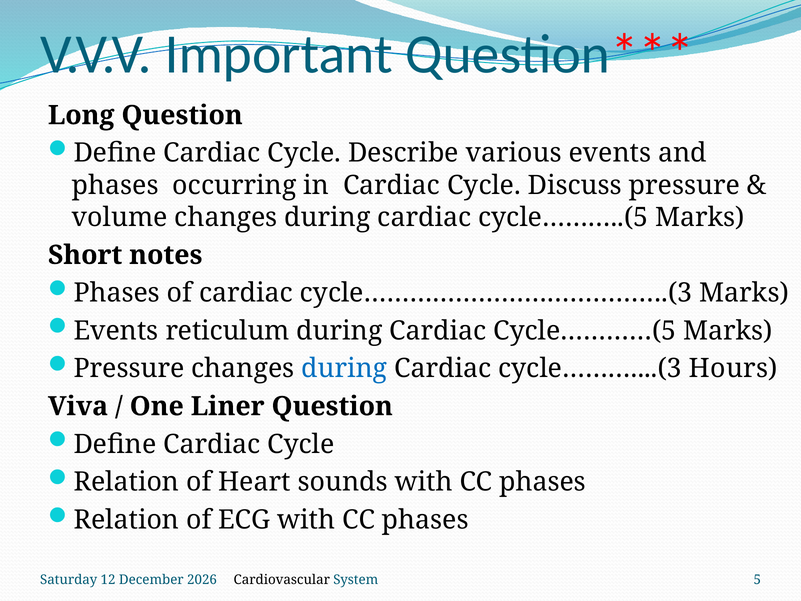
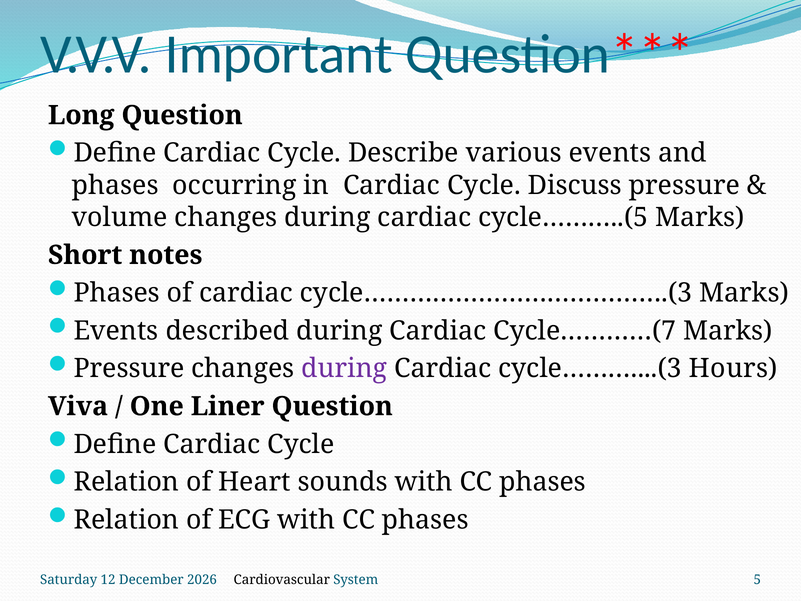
reticulum: reticulum -> described (227, 331)
Cycle…………(5: Cycle…………(5 -> Cycle…………(7 (585, 331)
during colour: blue -> purple (344, 368)
